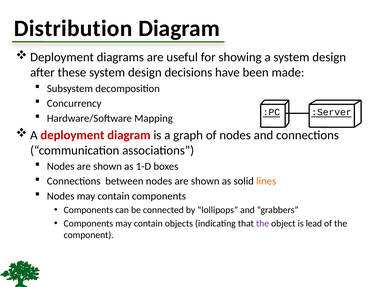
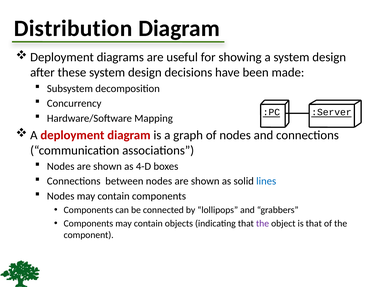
1-D: 1-D -> 4-D (144, 166)
lines colour: orange -> blue (266, 181)
is lead: lead -> that (314, 224)
